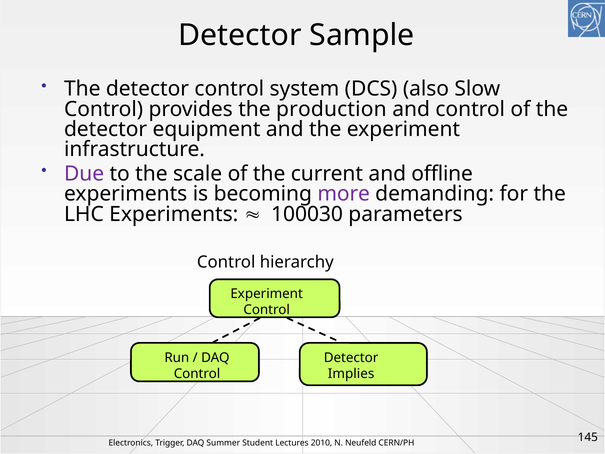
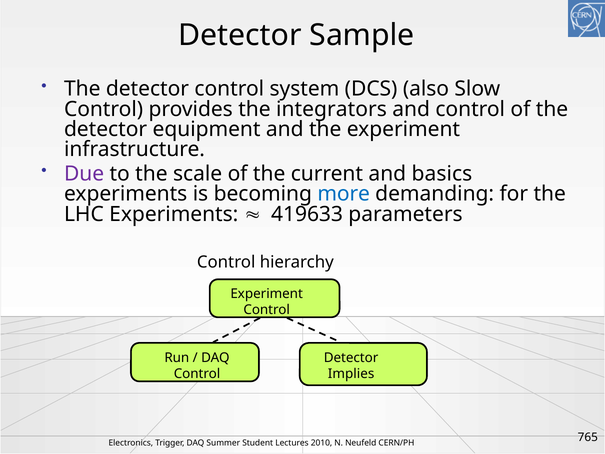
production: production -> integrators (331, 109)
offline: offline -> basics (442, 174)
more colour: purple -> blue (344, 194)
100030: 100030 -> 419633 (307, 214)
145: 145 -> 765 (588, 437)
